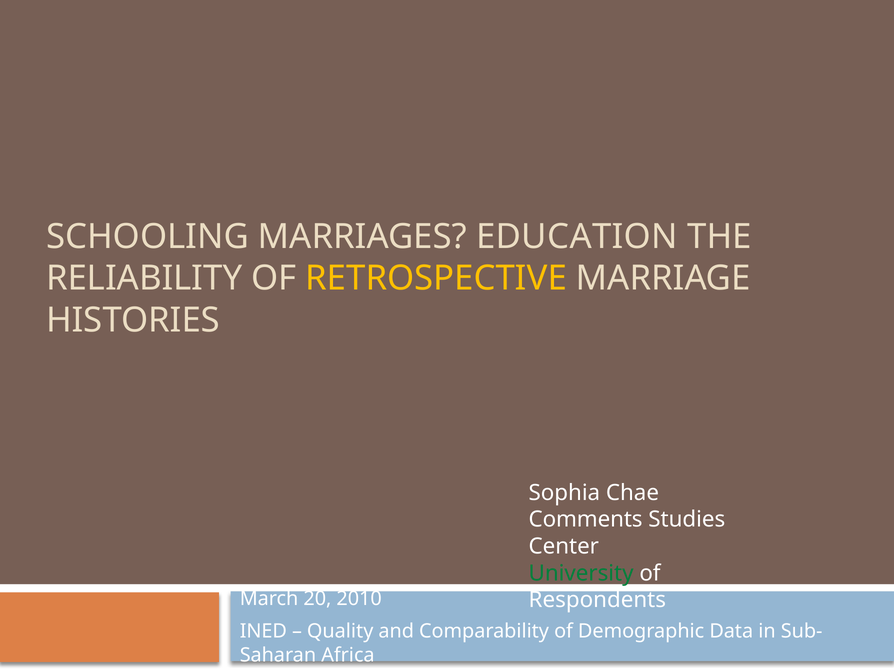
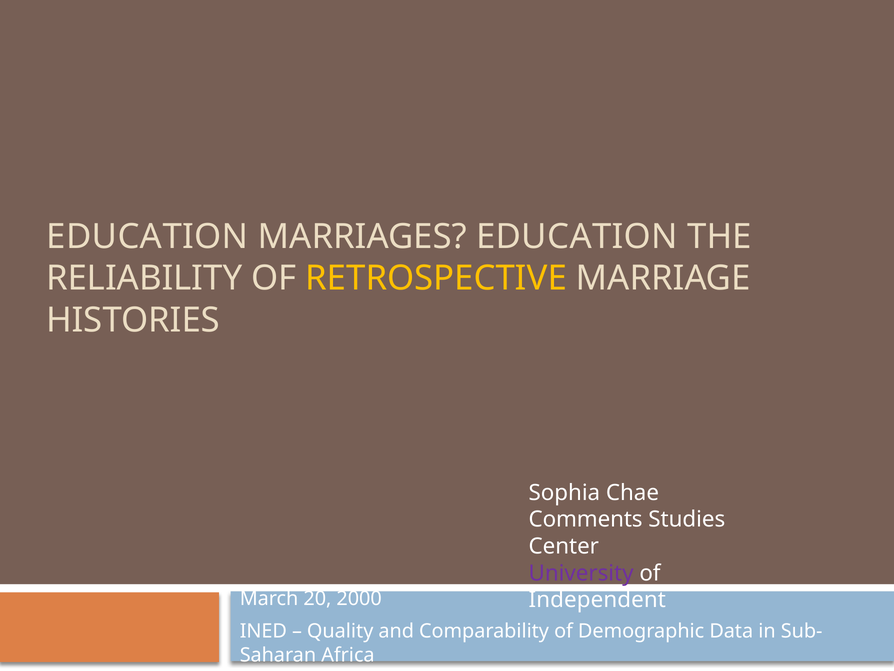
SCHOOLING: SCHOOLING -> EDUCATION (147, 236)
University colour: green -> purple (581, 573)
2010: 2010 -> 2000 (359, 598)
Respondents: Respondents -> Independent (597, 600)
